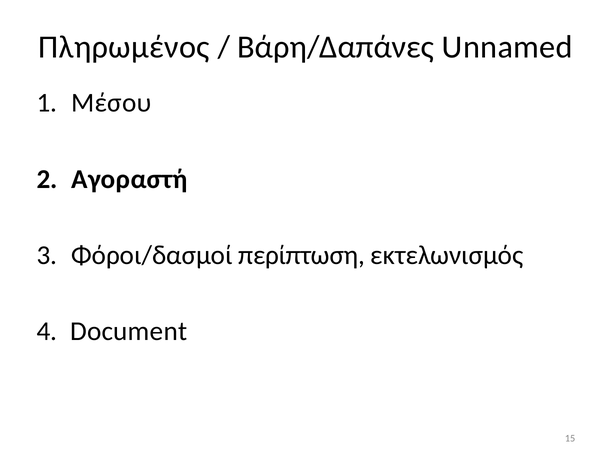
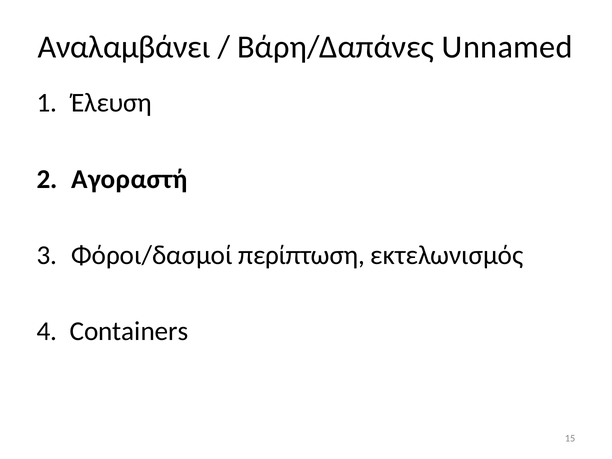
Πληρωμένος: Πληρωμένος -> Αναλαμβάνει (124, 47)
Μέσου: Μέσου -> Έλευση (112, 103)
Document: Document -> Containers (129, 331)
